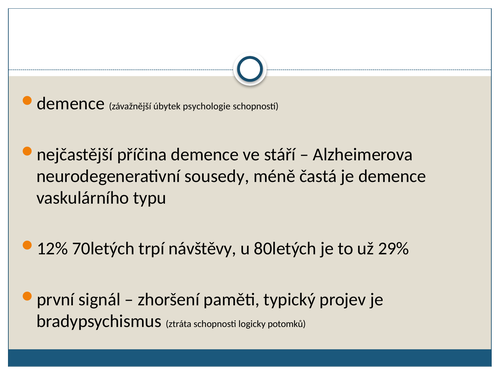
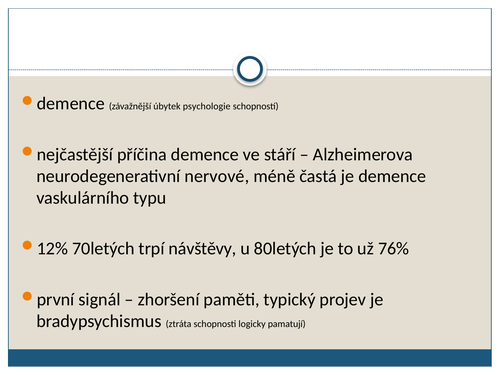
sousedy: sousedy -> nervové (217, 176)
29%: 29% -> 76% (394, 249)
potomků: potomků -> pamatují (287, 324)
